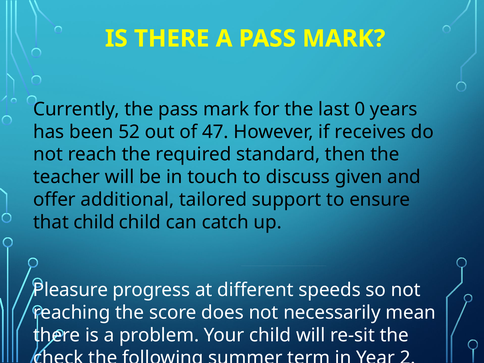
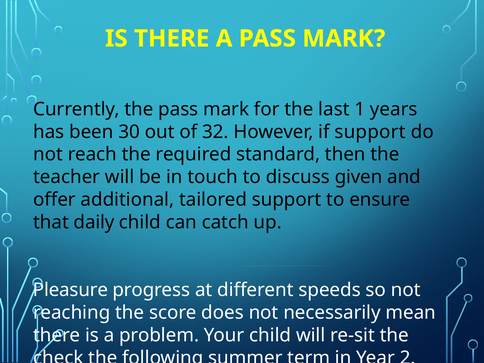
0: 0 -> 1 (360, 109)
52: 52 -> 30 (129, 132)
47: 47 -> 32 (215, 132)
if receives: receives -> support (370, 132)
that child: child -> daily (94, 222)
